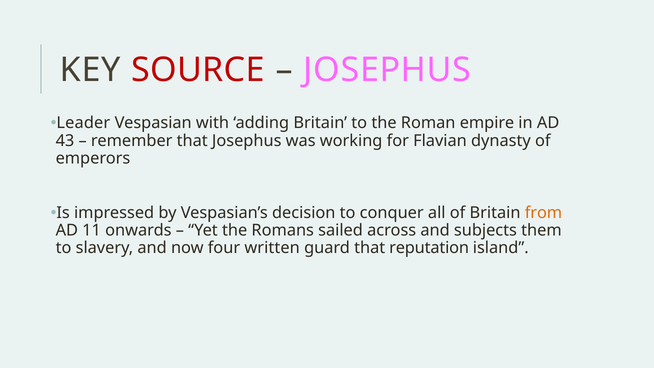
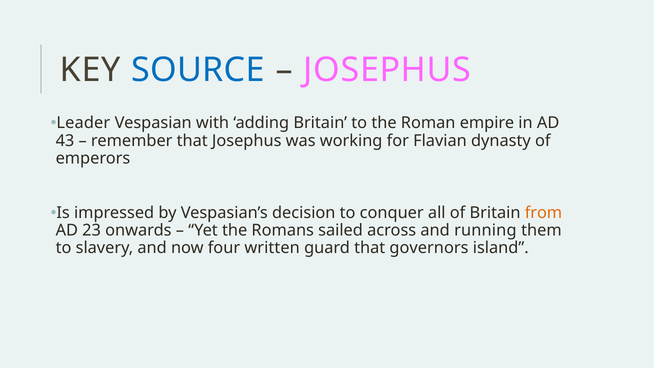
SOURCE colour: red -> blue (198, 70)
11: 11 -> 23 (92, 230)
subjects: subjects -> running (485, 230)
reputation: reputation -> governors (429, 248)
